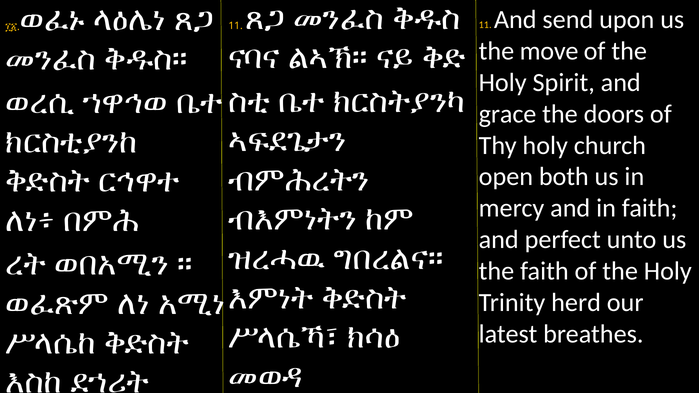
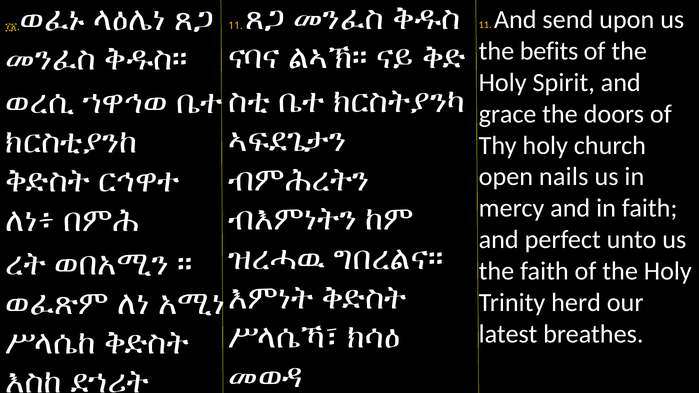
move: move -> befits (549, 51)
both: both -> nails (564, 177)
